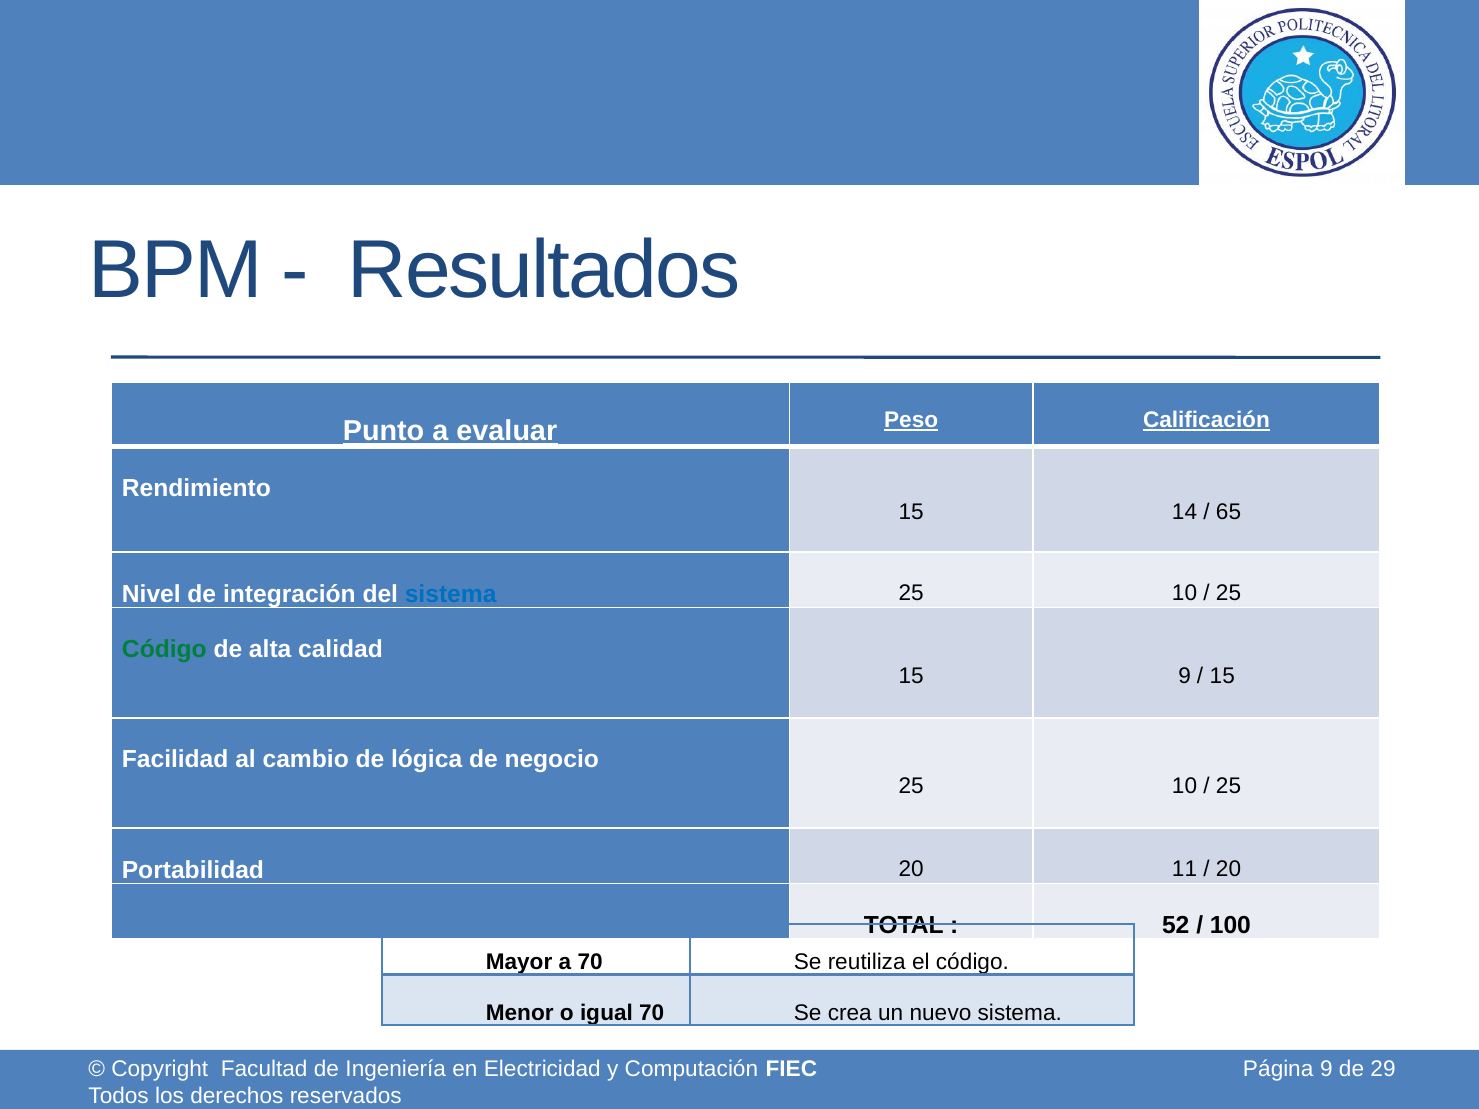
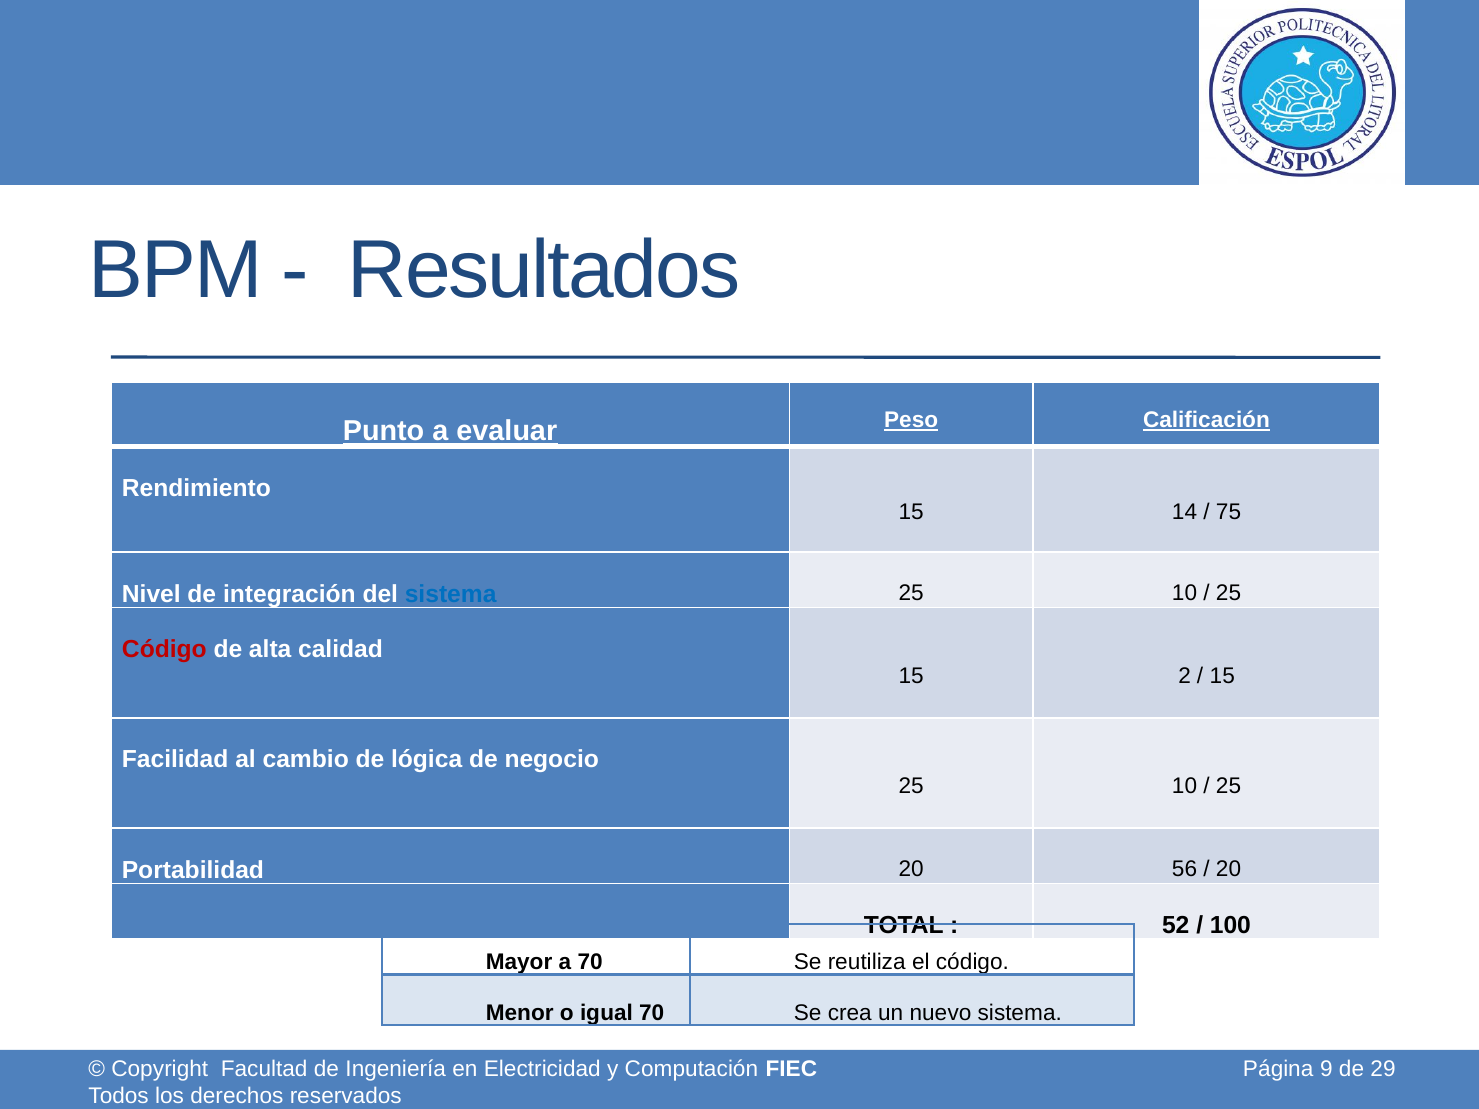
65: 65 -> 75 (1229, 513)
Código colour: green -> red (164, 650)
15 9: 9 -> 2 (1185, 676)
11: 11 -> 56 (1185, 869)
